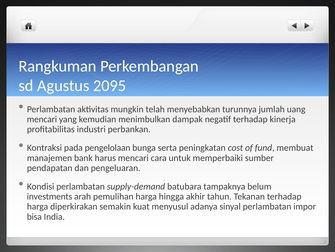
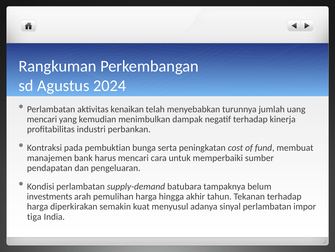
2095: 2095 -> 2024 (110, 85)
mungkin: mungkin -> kenaikan (127, 109)
pengelolaan: pengelolaan -> pembuktian (108, 147)
bisa: bisa -> tiga (34, 216)
